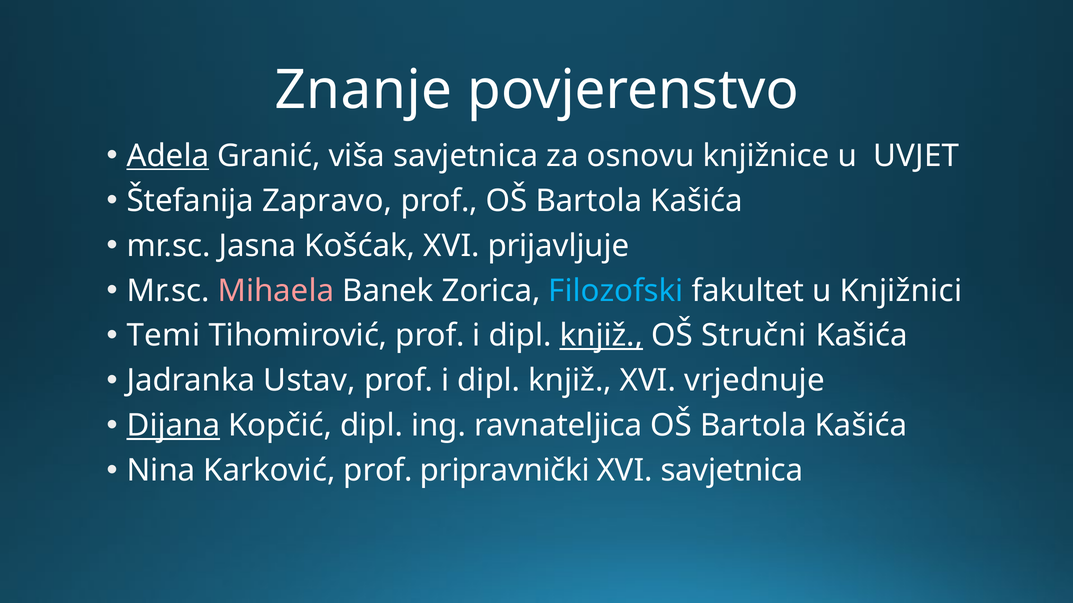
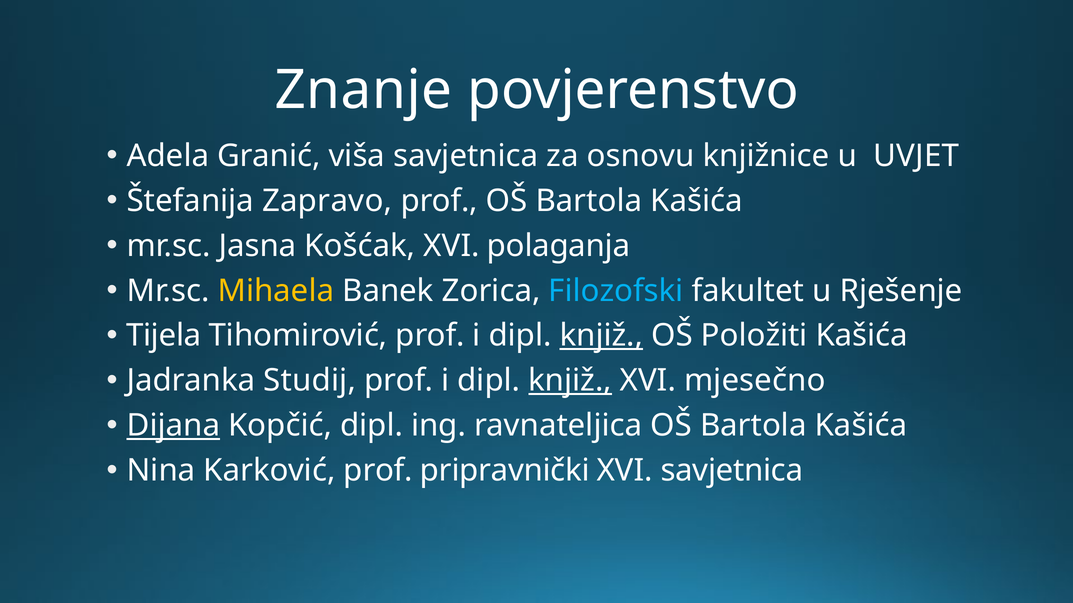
Adela underline: present -> none (168, 156)
prijavljuje: prijavljuje -> polaganja (559, 246)
Mihaela colour: pink -> yellow (276, 291)
Knjižnici: Knjižnici -> Rješenje (901, 291)
Temi: Temi -> Tijela (164, 336)
Stručni: Stručni -> Položiti (754, 336)
Ustav: Ustav -> Studij (310, 381)
knjiž underline: none -> present (570, 381)
vrjednuje: vrjednuje -> mjesečno (755, 381)
